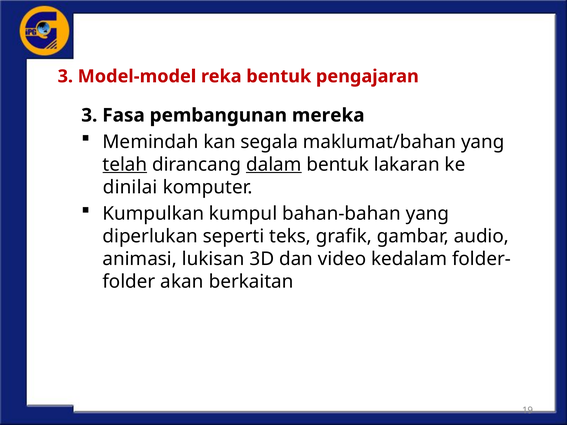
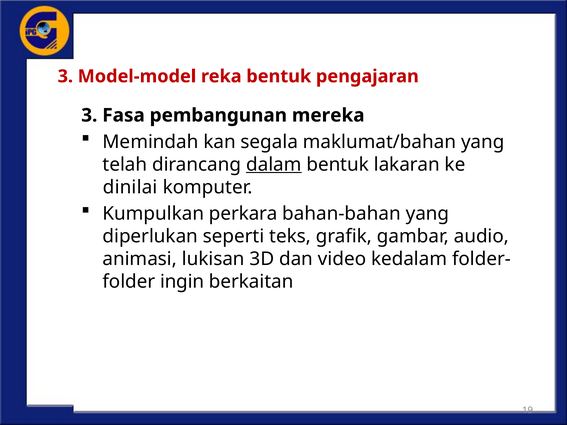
telah underline: present -> none (125, 165)
kumpul: kumpul -> perkara (243, 214)
akan: akan -> ingin (182, 282)
